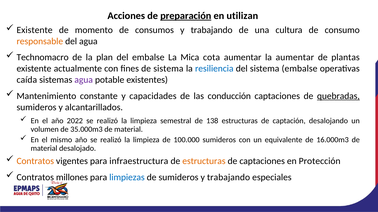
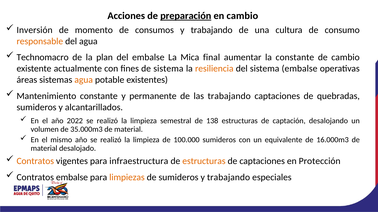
en utilizan: utilizan -> cambio (242, 16)
Existente: Existente -> Inversión (35, 30)
cota: cota -> final (212, 57)
la aumentar: aumentar -> constante (295, 57)
de plantas: plantas -> cambio (346, 57)
resiliencia colour: blue -> orange (214, 69)
caída: caída -> áreas (27, 80)
agua colour: purple -> orange (84, 80)
capacidades: capacidades -> permanente (153, 96)
las conducción: conducción -> trabajando (229, 96)
quebradas underline: present -> none (338, 96)
Contratos millones: millones -> embalse (72, 178)
limpiezas colour: blue -> orange (127, 178)
